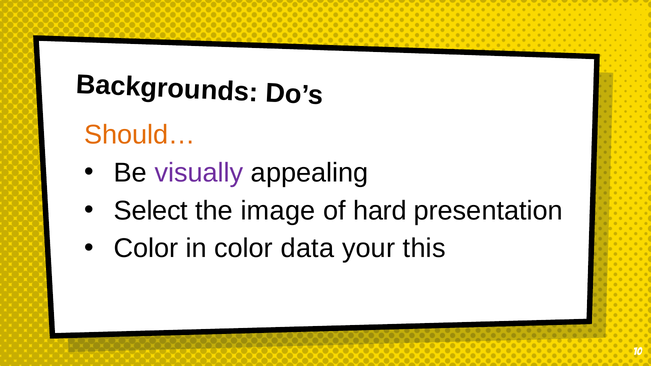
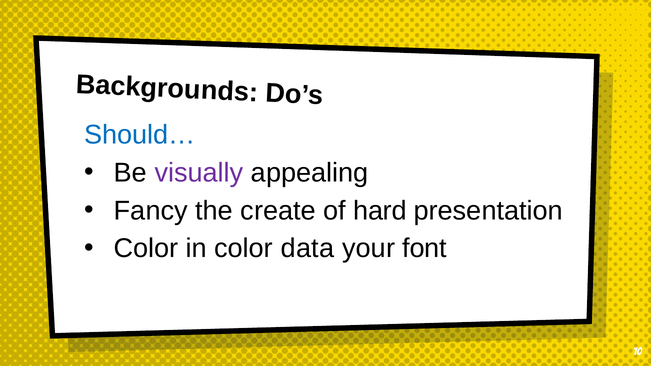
Should… colour: orange -> blue (140, 135)
Select: Select -> Fancy (151, 211)
image: image -> create (278, 211)
this: this -> font (425, 249)
